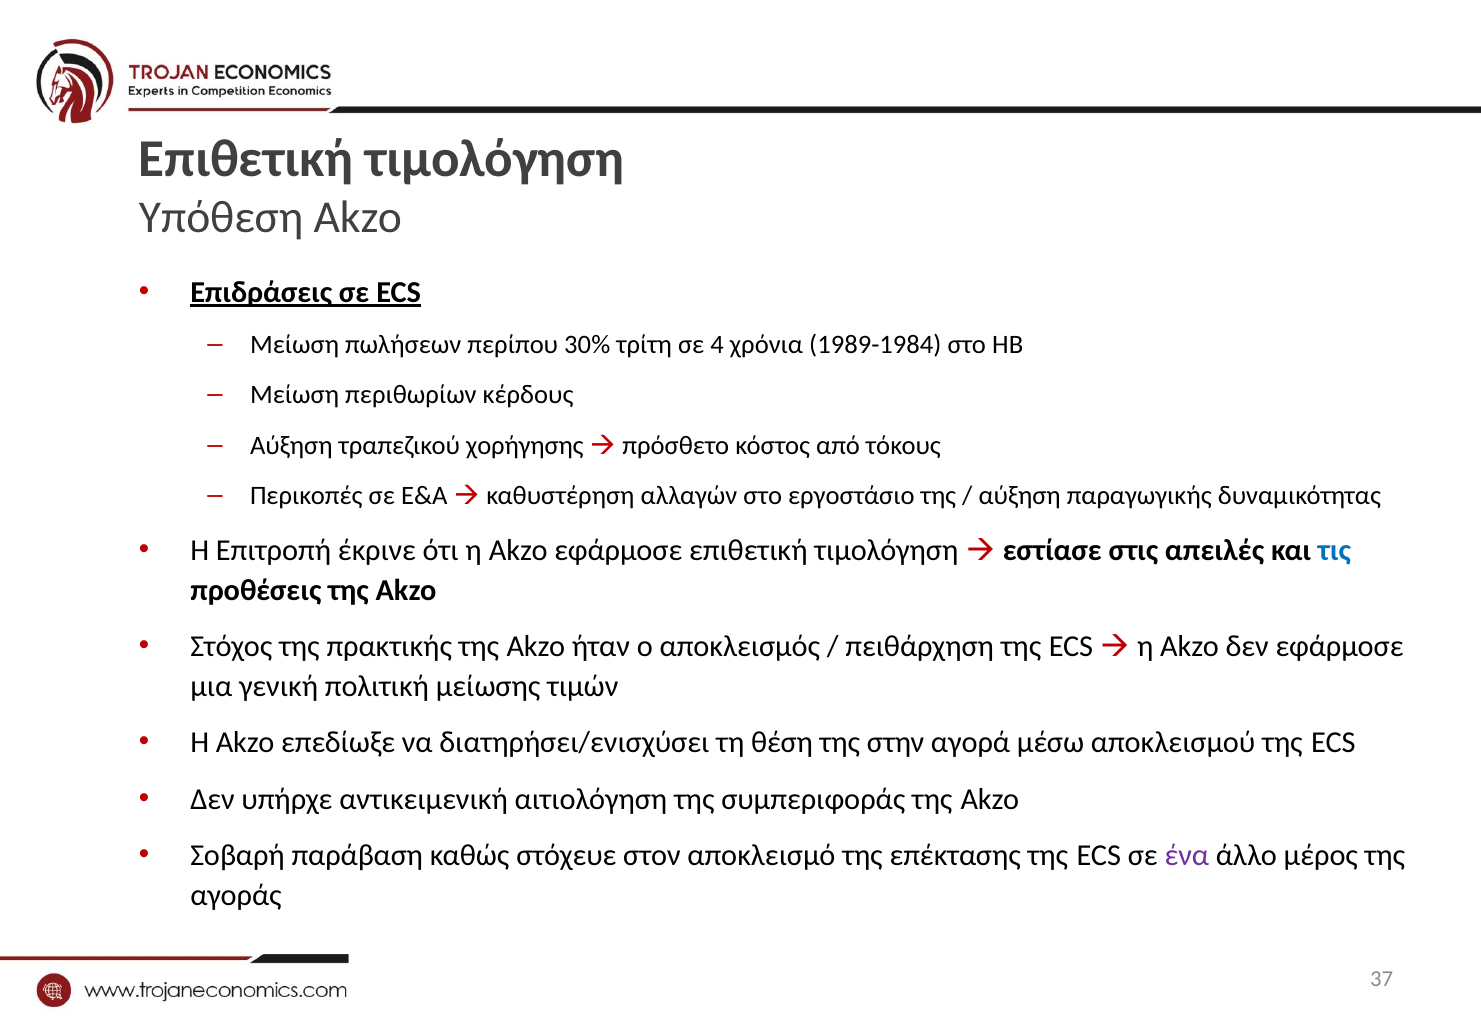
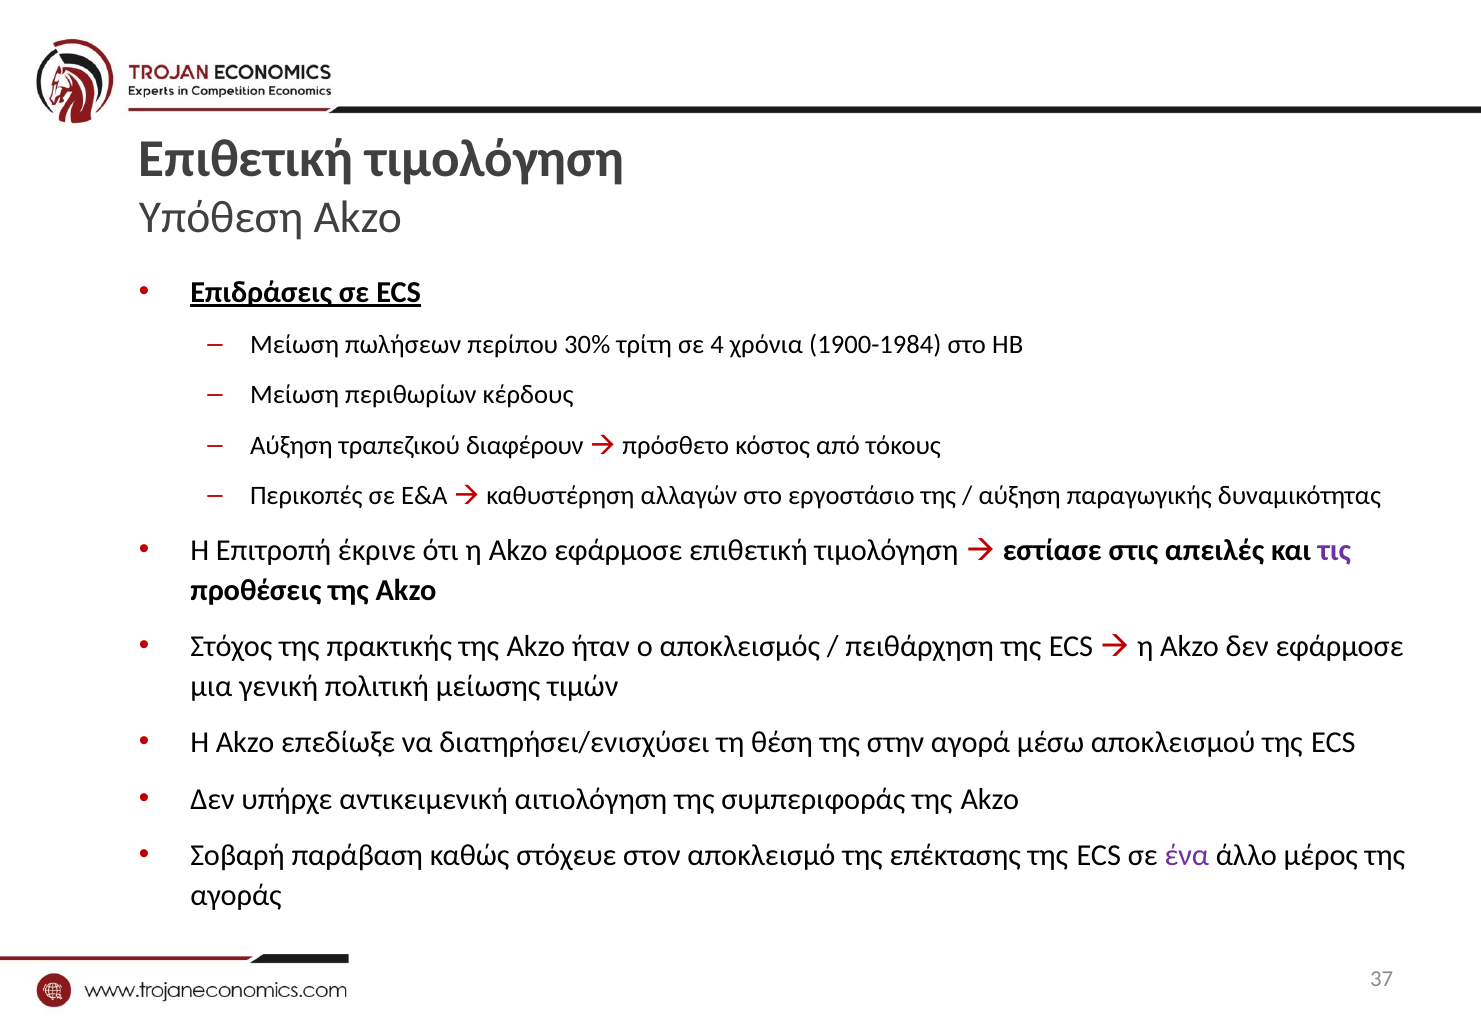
1989-1984: 1989-1984 -> 1900-1984 (875, 345)
χορήγησης: χορήγησης -> διαφέρουν (525, 446)
τις colour: blue -> purple (1334, 550)
